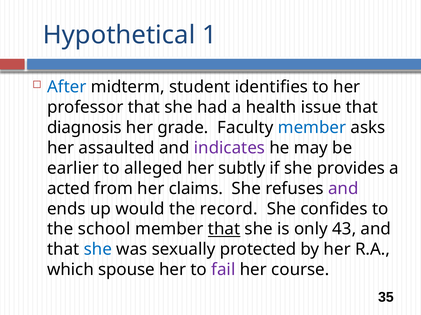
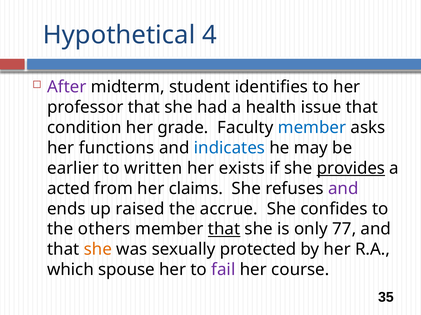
1: 1 -> 4 (209, 35)
After colour: blue -> purple (67, 87)
diagnosis: diagnosis -> condition (84, 128)
assaulted: assaulted -> functions (117, 148)
indicates colour: purple -> blue (229, 148)
alleged: alleged -> written (153, 169)
subtly: subtly -> exists (242, 169)
provides underline: none -> present (351, 169)
would: would -> raised (140, 209)
record: record -> accrue (229, 209)
school: school -> others (104, 230)
43: 43 -> 77 (344, 230)
she colour: blue -> orange (98, 250)
